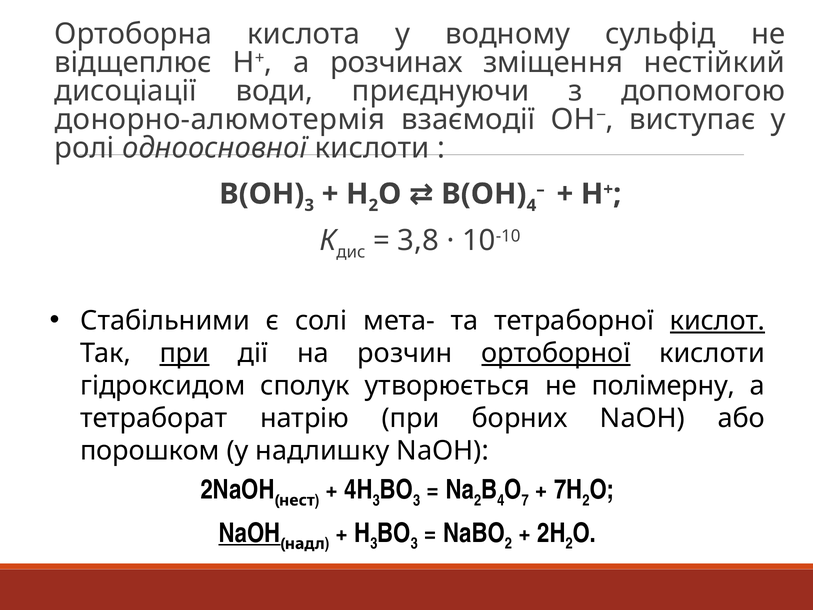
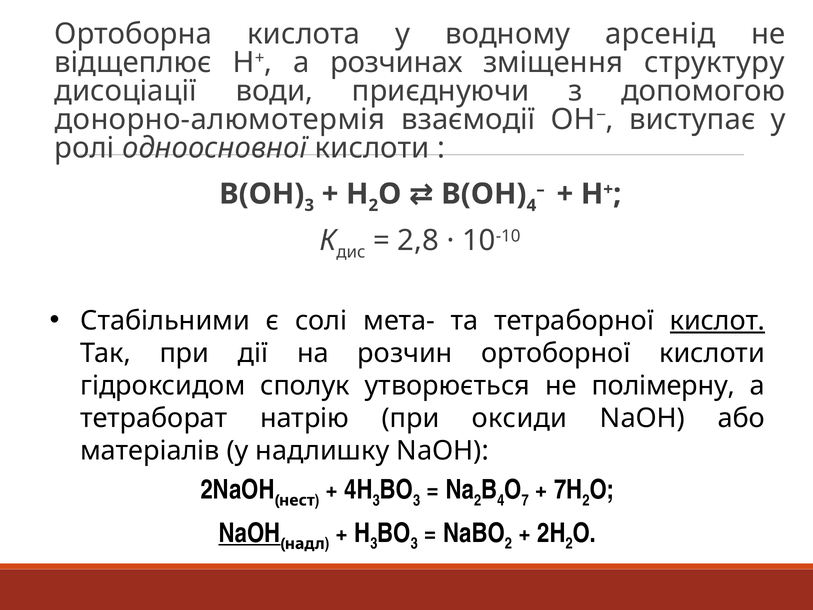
сульфід: сульфід -> арсенід (660, 34)
нестійкий: нестійкий -> структуру (714, 62)
3,8: 3,8 -> 2,8 (418, 240)
при underline: present -> none (184, 353)
ортоборної underline: present -> none (556, 353)
борних: борних -> оксиди (520, 418)
порошком: порошком -> матеріалів (150, 451)
